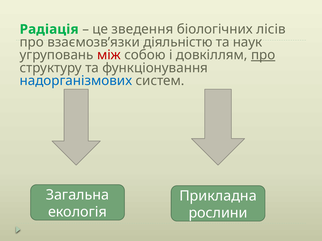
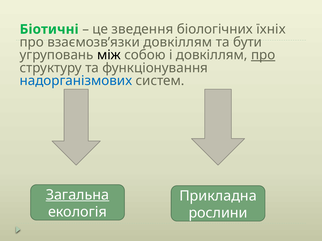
Радіація: Радіація -> Біотичні (49, 29)
лісів: лісів -> їхніх (271, 29)
взаємозв’язки діяльністю: діяльністю -> довкіллям (178, 42)
наук: наук -> бути (248, 42)
між colour: red -> black (109, 55)
Загальна underline: none -> present (77, 195)
